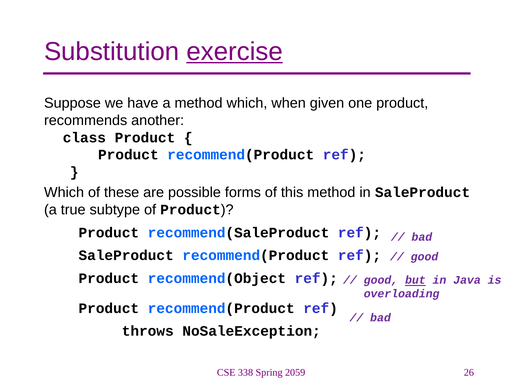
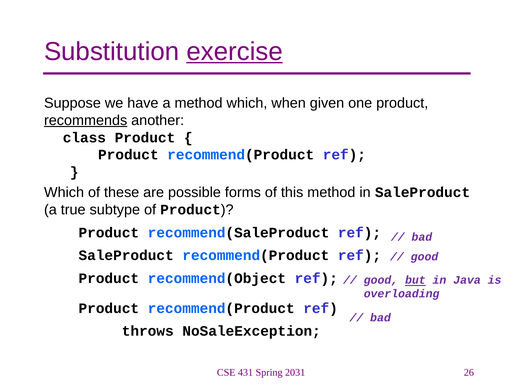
recommends underline: none -> present (86, 120)
338: 338 -> 431 (246, 372)
2059: 2059 -> 2031 (295, 372)
